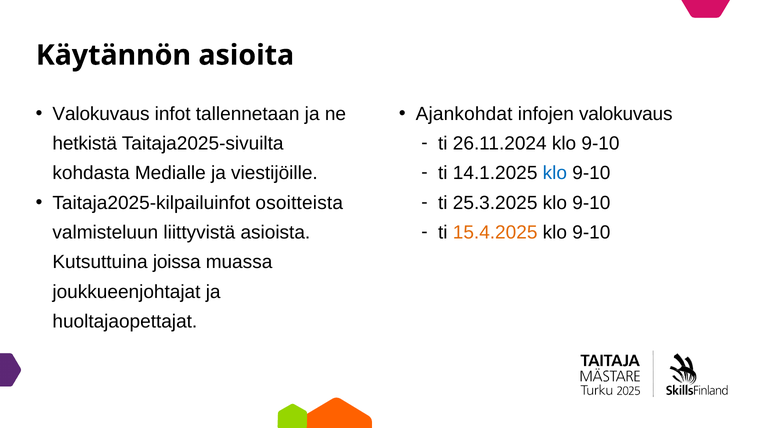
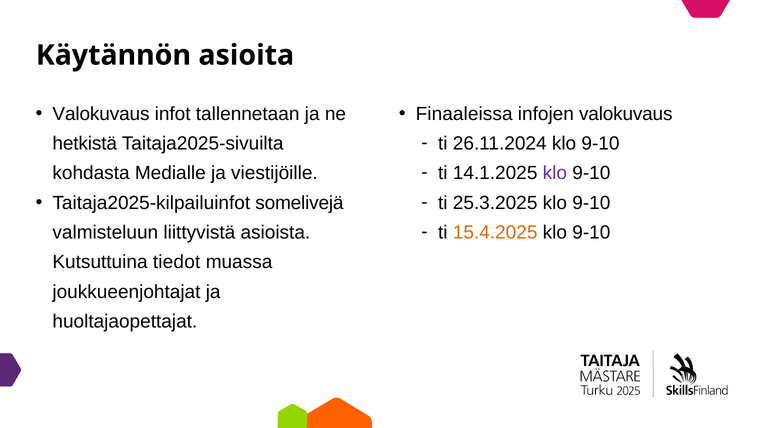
Ajankohdat: Ajankohdat -> Finaaleissa (464, 114)
klo colour: blue -> purple (555, 173)
osoitteista: osoitteista -> somelivejä (299, 203)
joissa: joissa -> tiedot (177, 262)
